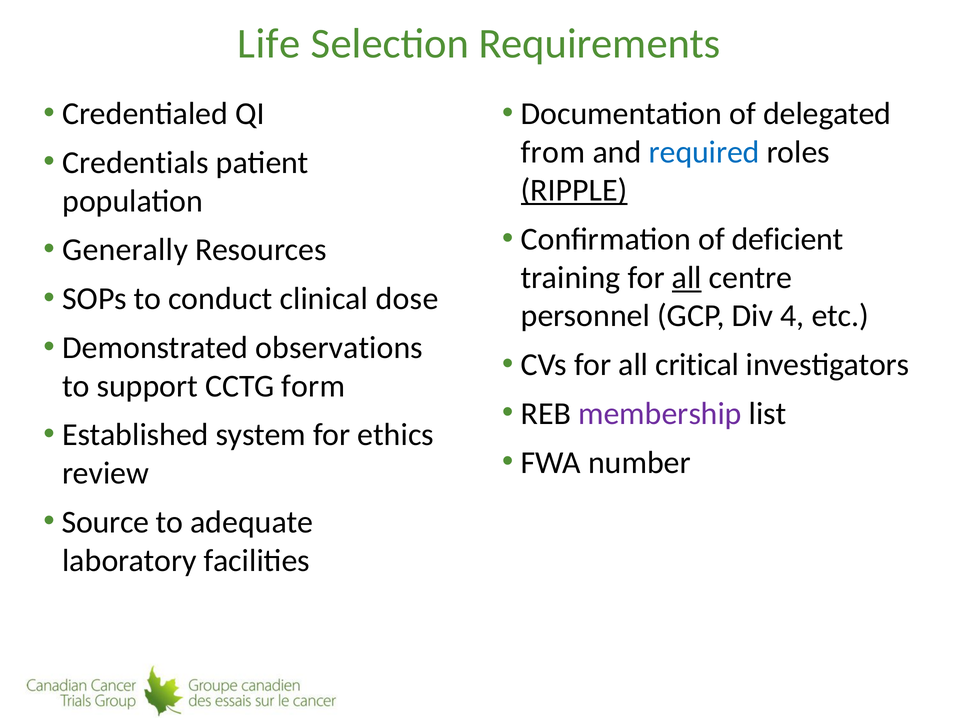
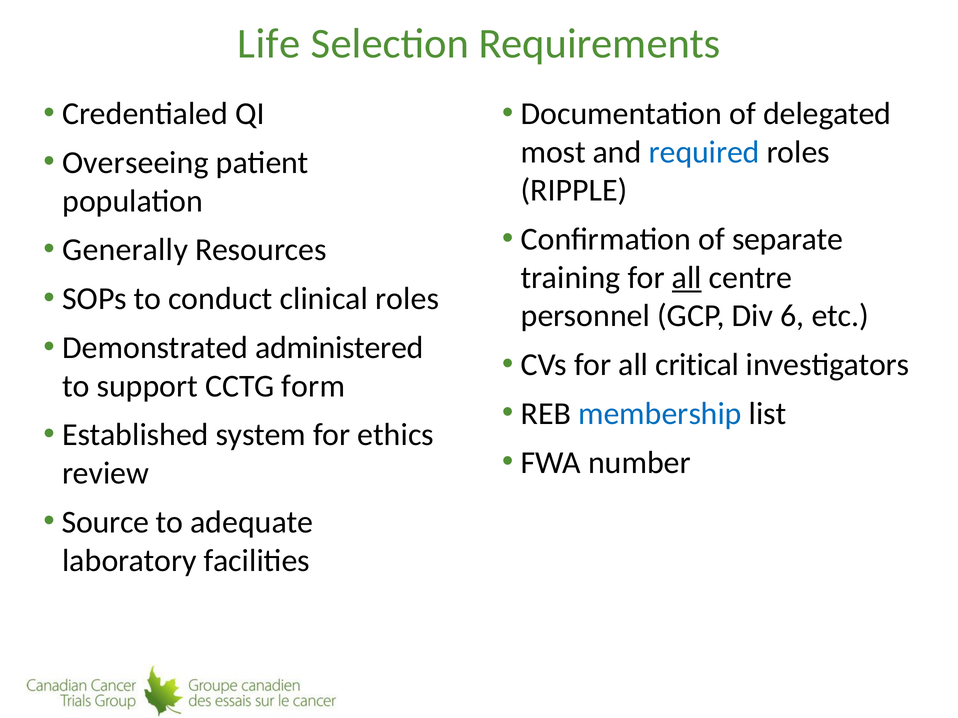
from: from -> most (553, 152)
Credentials: Credentials -> Overseeing (135, 163)
RIPPLE underline: present -> none (574, 190)
deficient: deficient -> separate (788, 239)
clinical dose: dose -> roles (407, 299)
4: 4 -> 6 (792, 316)
observations: observations -> administered (339, 348)
membership colour: purple -> blue (660, 414)
